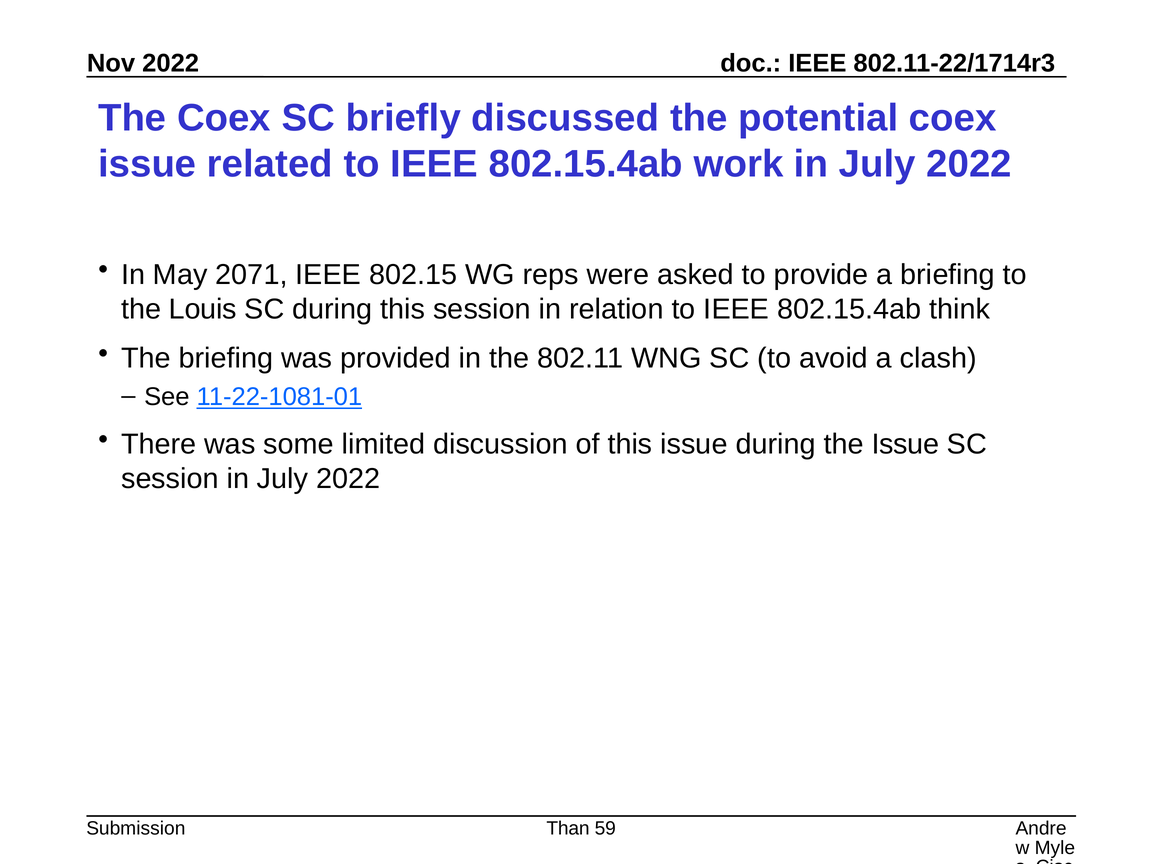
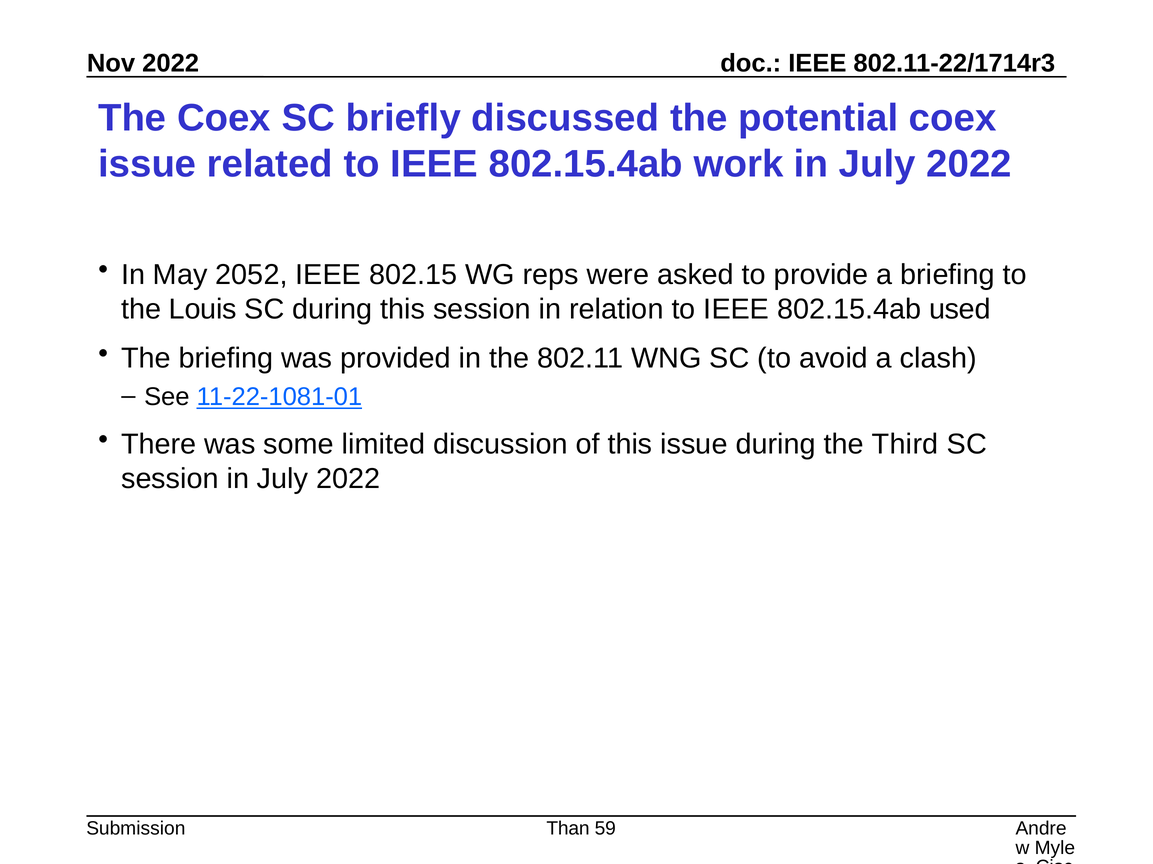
2071: 2071 -> 2052 (251, 275)
think: think -> used (960, 310)
the Issue: Issue -> Third (905, 445)
